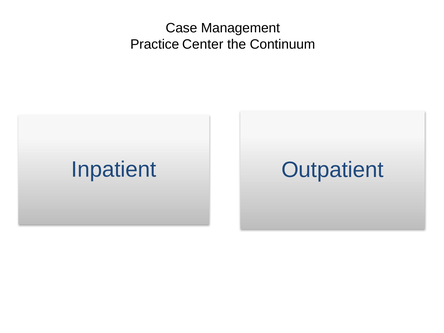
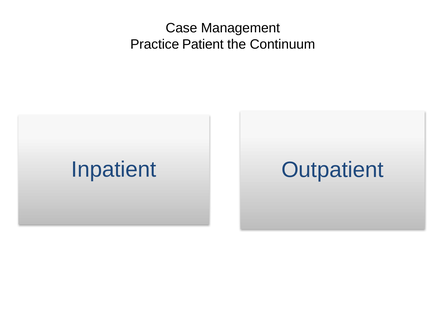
Center: Center -> Patient (203, 44)
